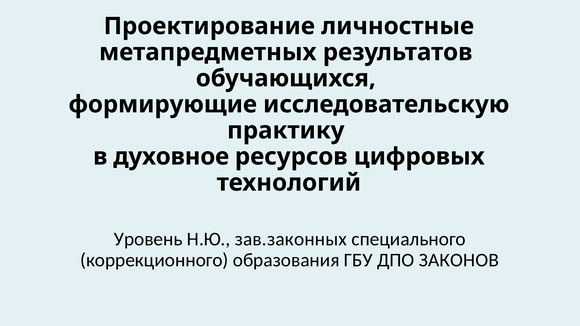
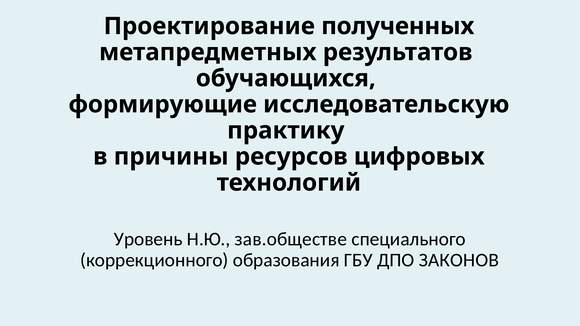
личностные: личностные -> полученных (398, 26)
духовное: духовное -> причины (171, 157)
зав.законных: зав.законных -> зав.обществе (291, 239)
